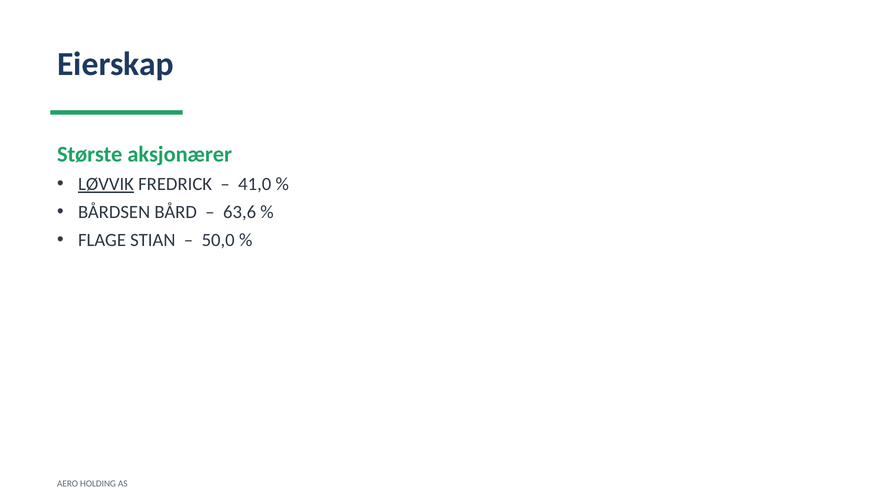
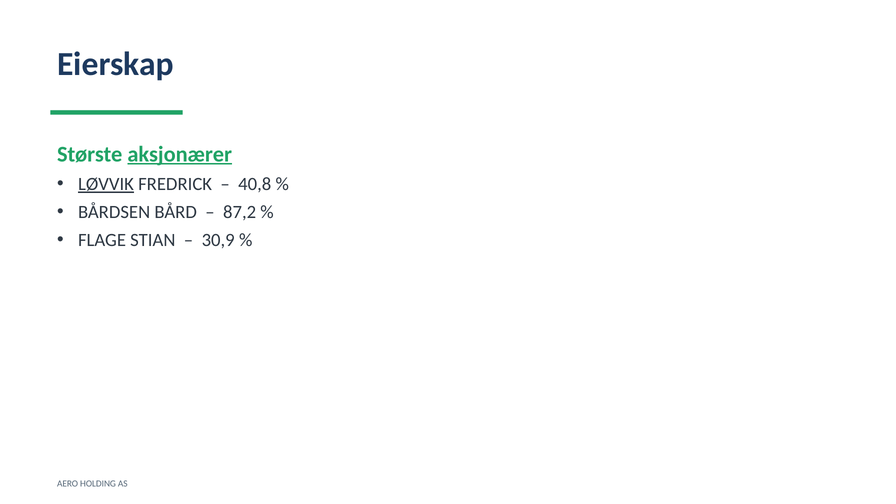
aksjonærer underline: none -> present (180, 154)
41,0: 41,0 -> 40,8 (255, 184)
63,6: 63,6 -> 87,2 (240, 212)
50,0: 50,0 -> 30,9 (218, 240)
